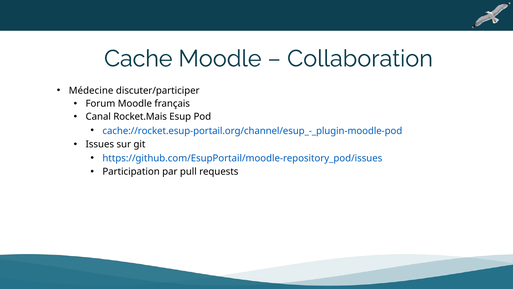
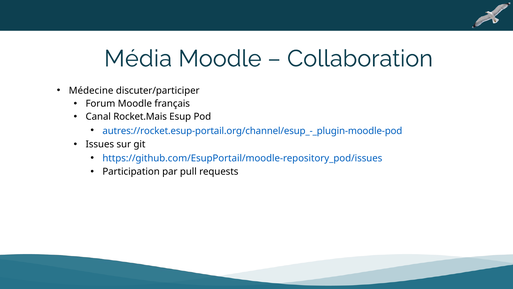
Cache: Cache -> Média (138, 59)
cache://rocket.esup-portail.org/channel/esup_-_plugin-moodle-pod: cache://rocket.esup-portail.org/channel/esup_-_plugin-moodle-pod -> autres://rocket.esup-portail.org/channel/esup_-_plugin-moodle-pod (252, 131)
